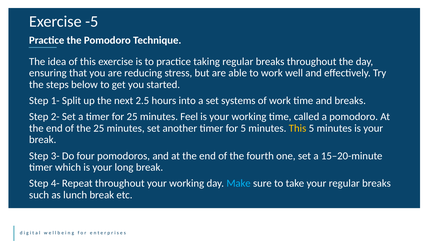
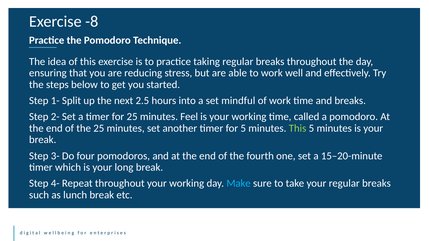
-5: -5 -> -8 (92, 21)
systems: systems -> mindful (238, 101)
This colour: yellow -> light green (298, 128)
